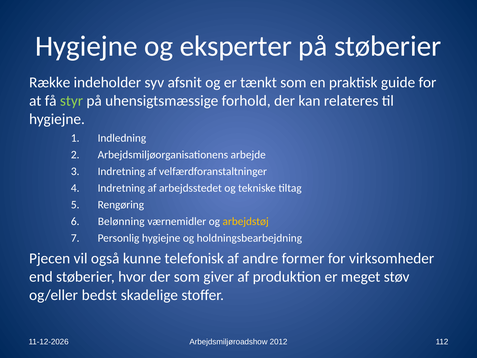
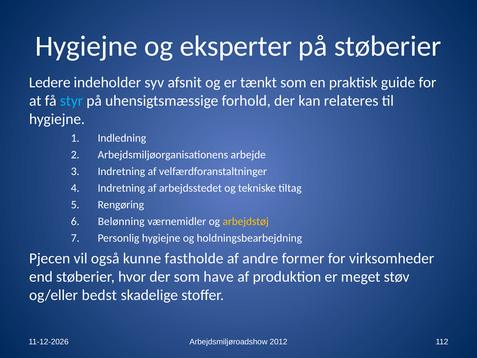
Række: Række -> Ledere (50, 83)
styr colour: light green -> light blue (72, 101)
telefonisk: telefonisk -> fastholde (194, 258)
giver: giver -> have (219, 277)
